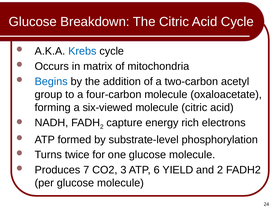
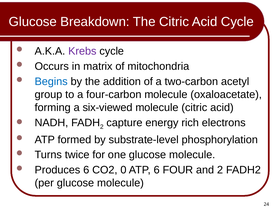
Krebs colour: blue -> purple (82, 51)
Produces 7: 7 -> 6 (86, 170)
3: 3 -> 0 (123, 170)
YIELD: YIELD -> FOUR (178, 170)
